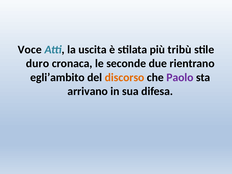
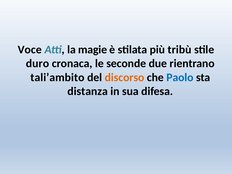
uscita: uscita -> magie (93, 50)
egli’ambito: egli’ambito -> tali’ambito (57, 77)
Paolo colour: purple -> blue (180, 77)
arrivano: arrivano -> distanza (88, 91)
